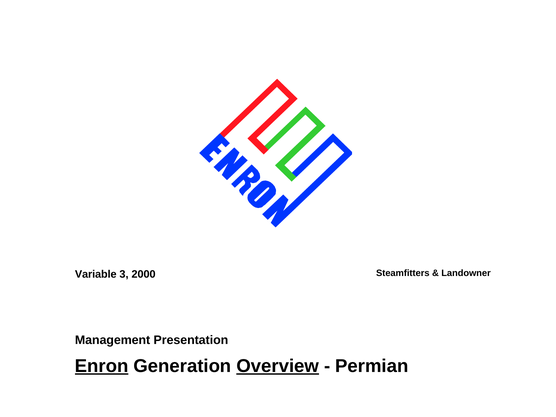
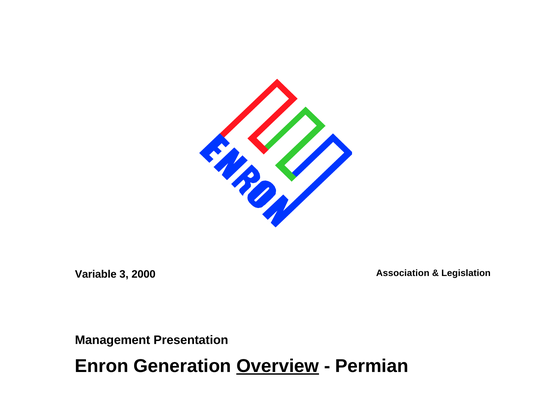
Steamfitters: Steamfitters -> Association (403, 273)
Landowner: Landowner -> Legislation (466, 273)
Enron underline: present -> none (102, 366)
